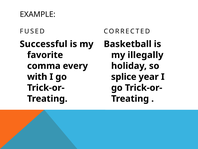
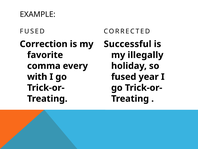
Successful: Successful -> Correction (44, 44)
Basketball: Basketball -> Successful (128, 44)
splice: splice -> fused (124, 77)
